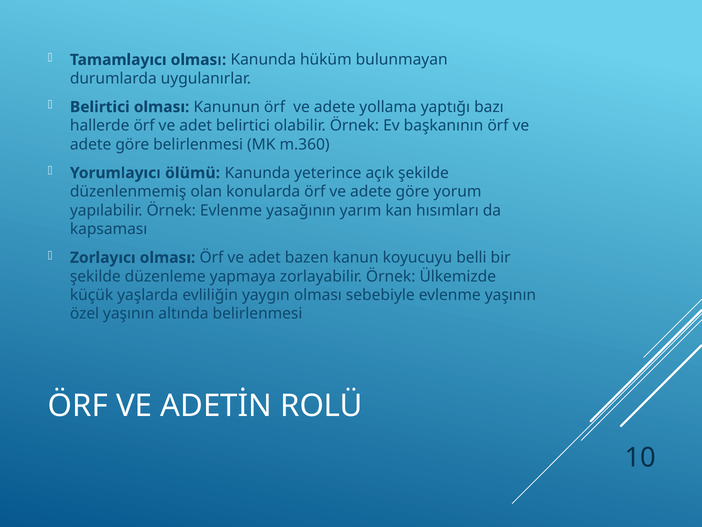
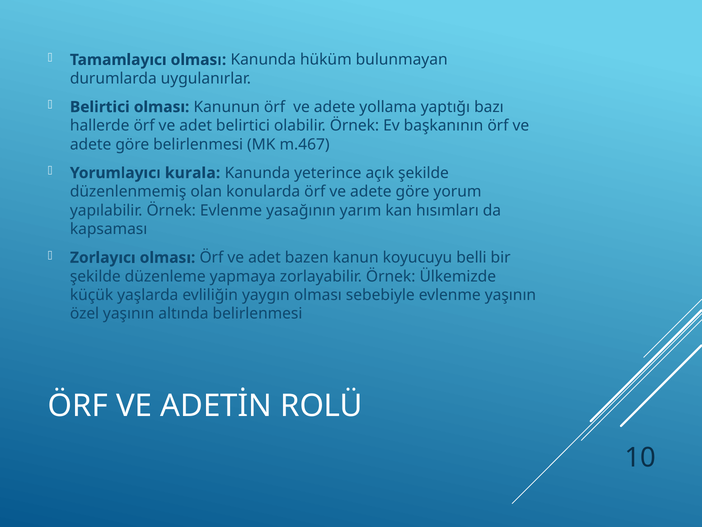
m.360: m.360 -> m.467 (305, 144)
ölümü: ölümü -> kurala (193, 173)
